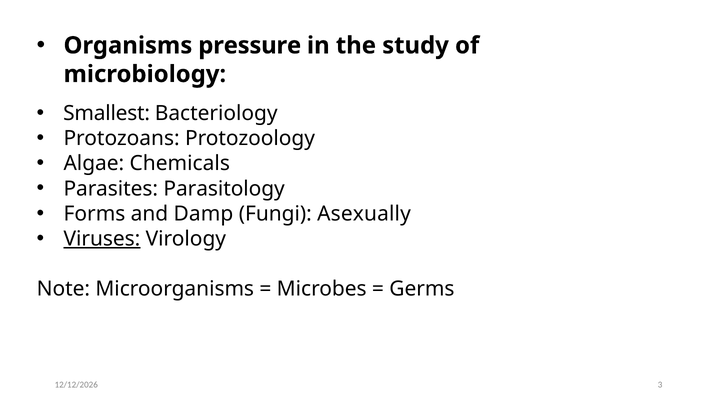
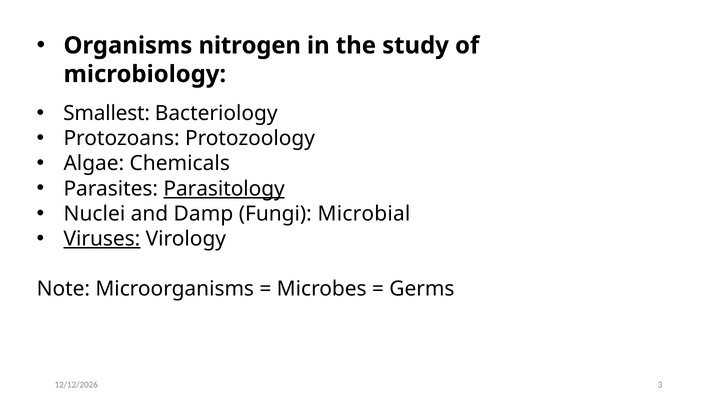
pressure: pressure -> nitrogen (250, 46)
Parasitology underline: none -> present (224, 189)
Forms: Forms -> Nuclei (94, 214)
Asexually: Asexually -> Microbial (364, 214)
